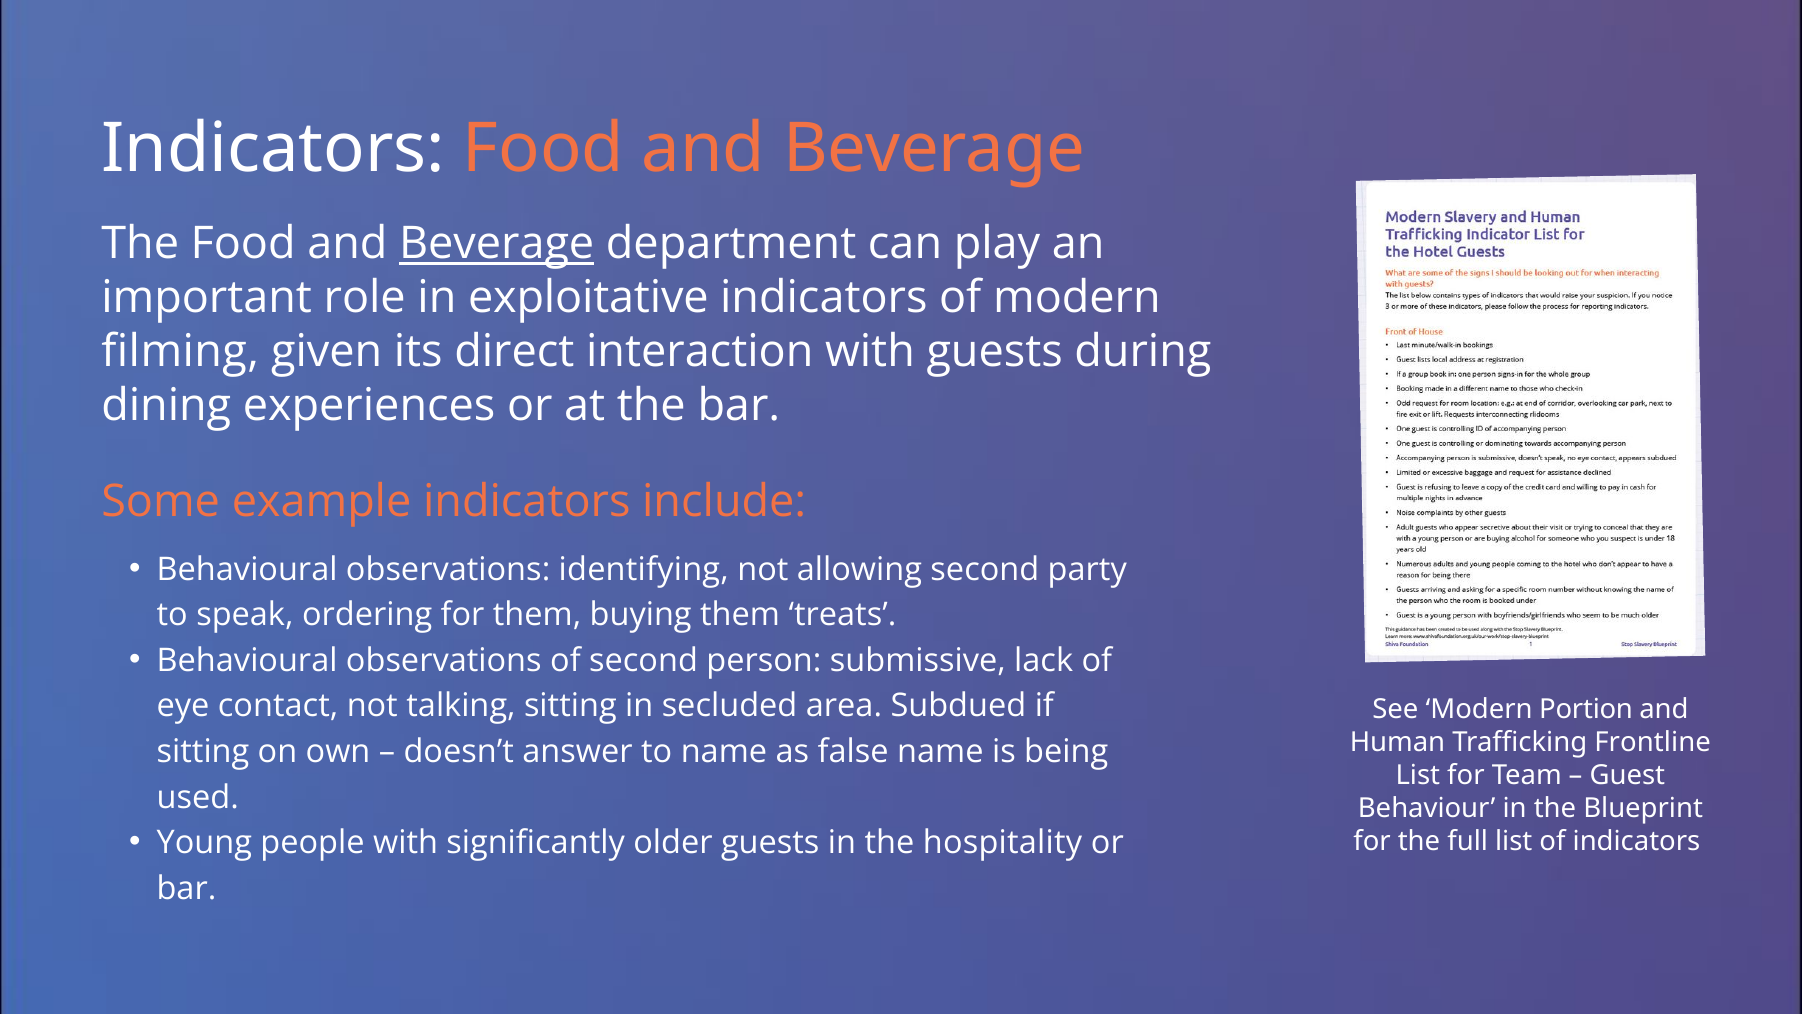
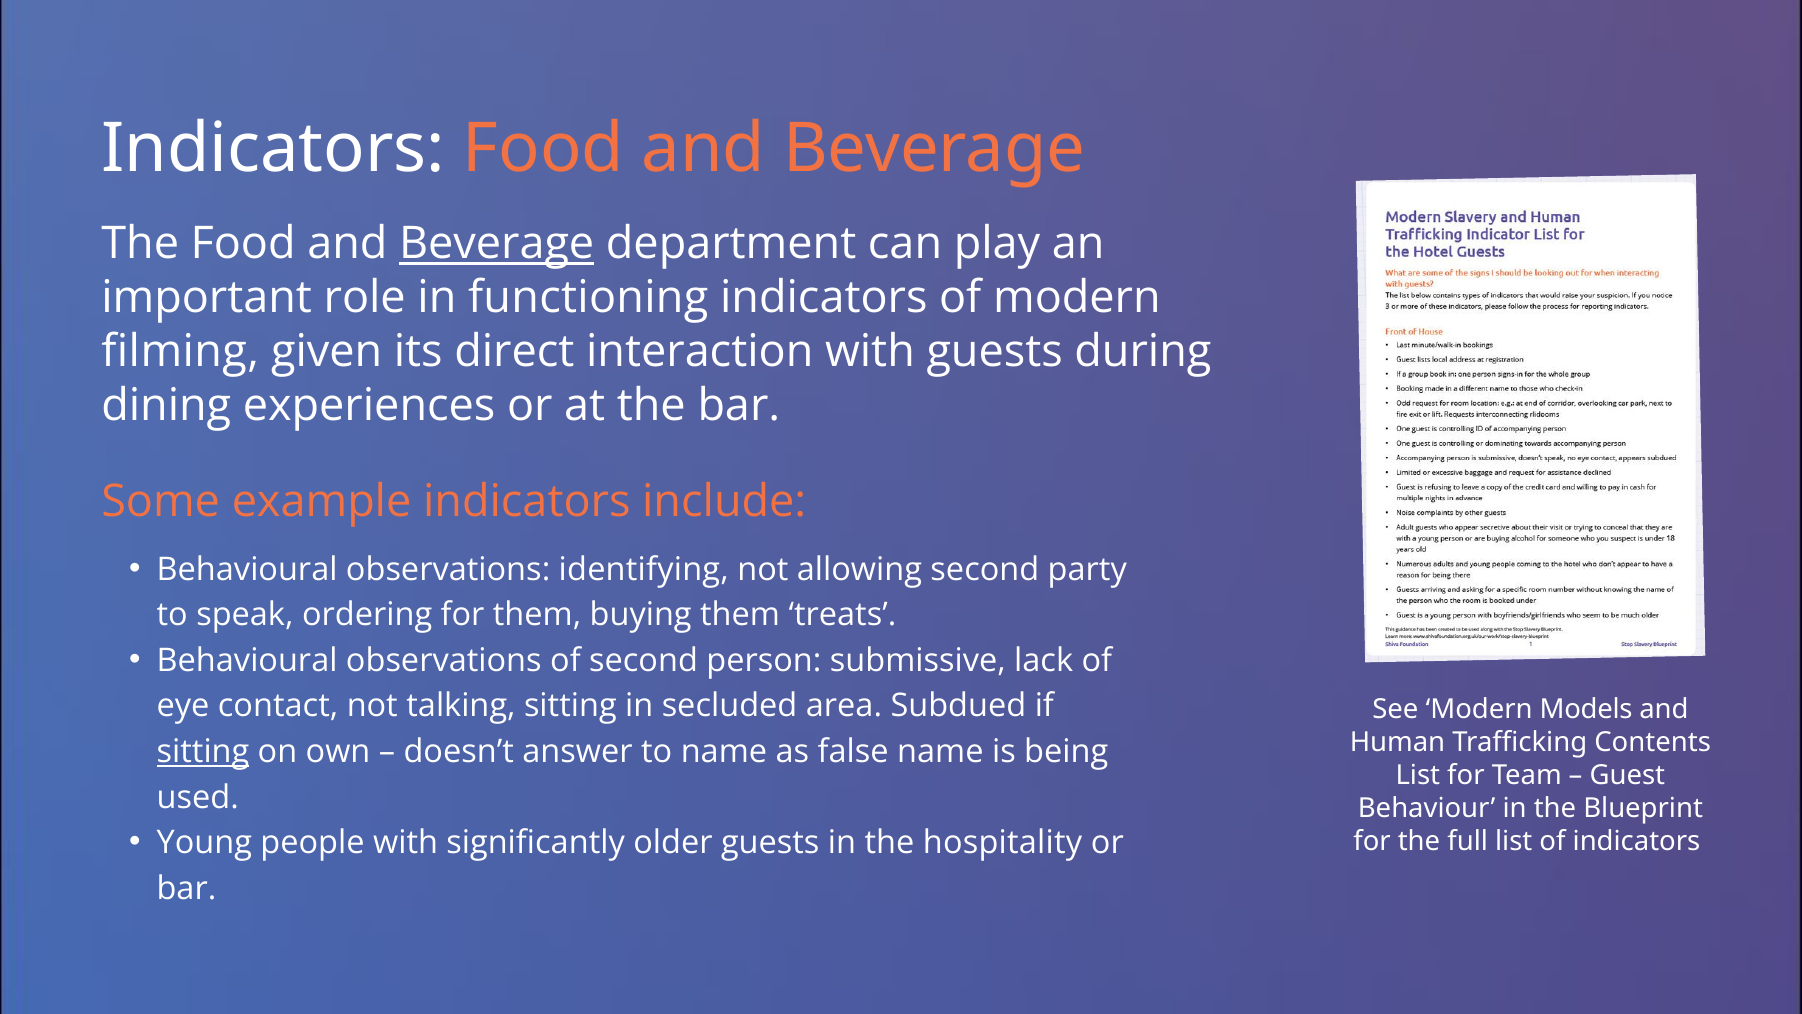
exploitative: exploitative -> functioning (588, 298)
Portion: Portion -> Models (1586, 709)
Frontline: Frontline -> Contents (1653, 742)
sitting underline: none -> present (203, 751)
